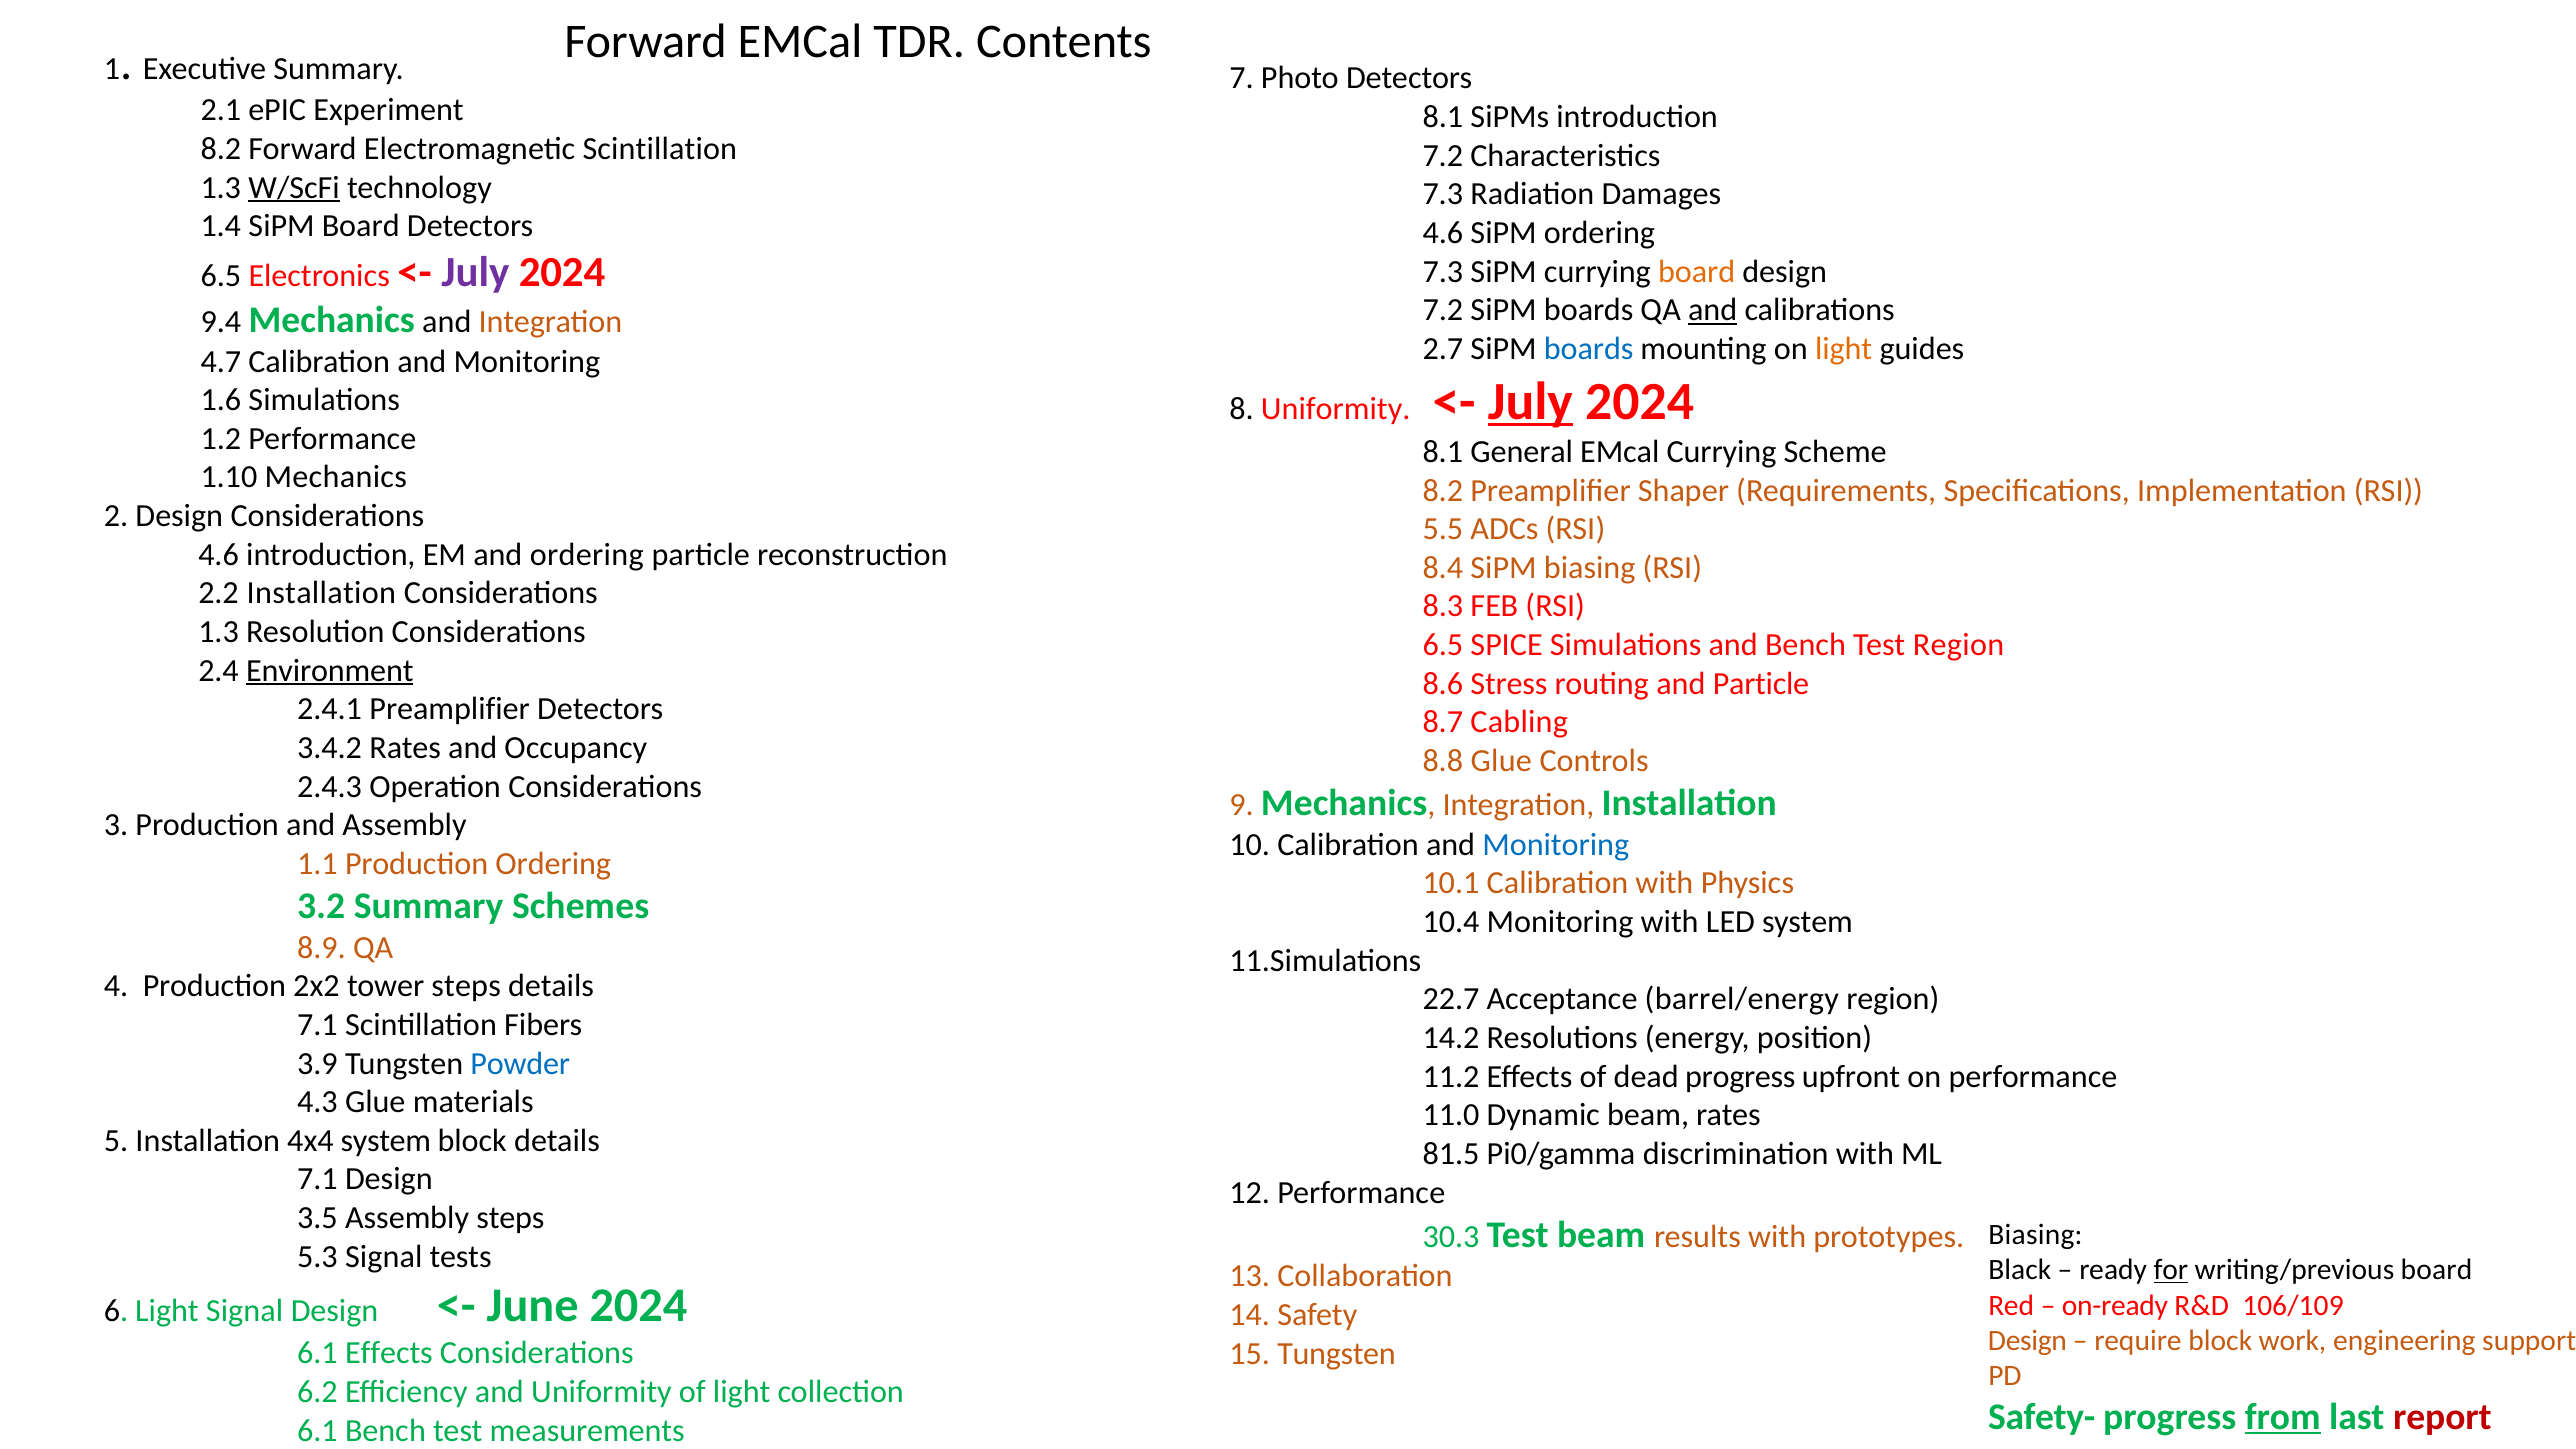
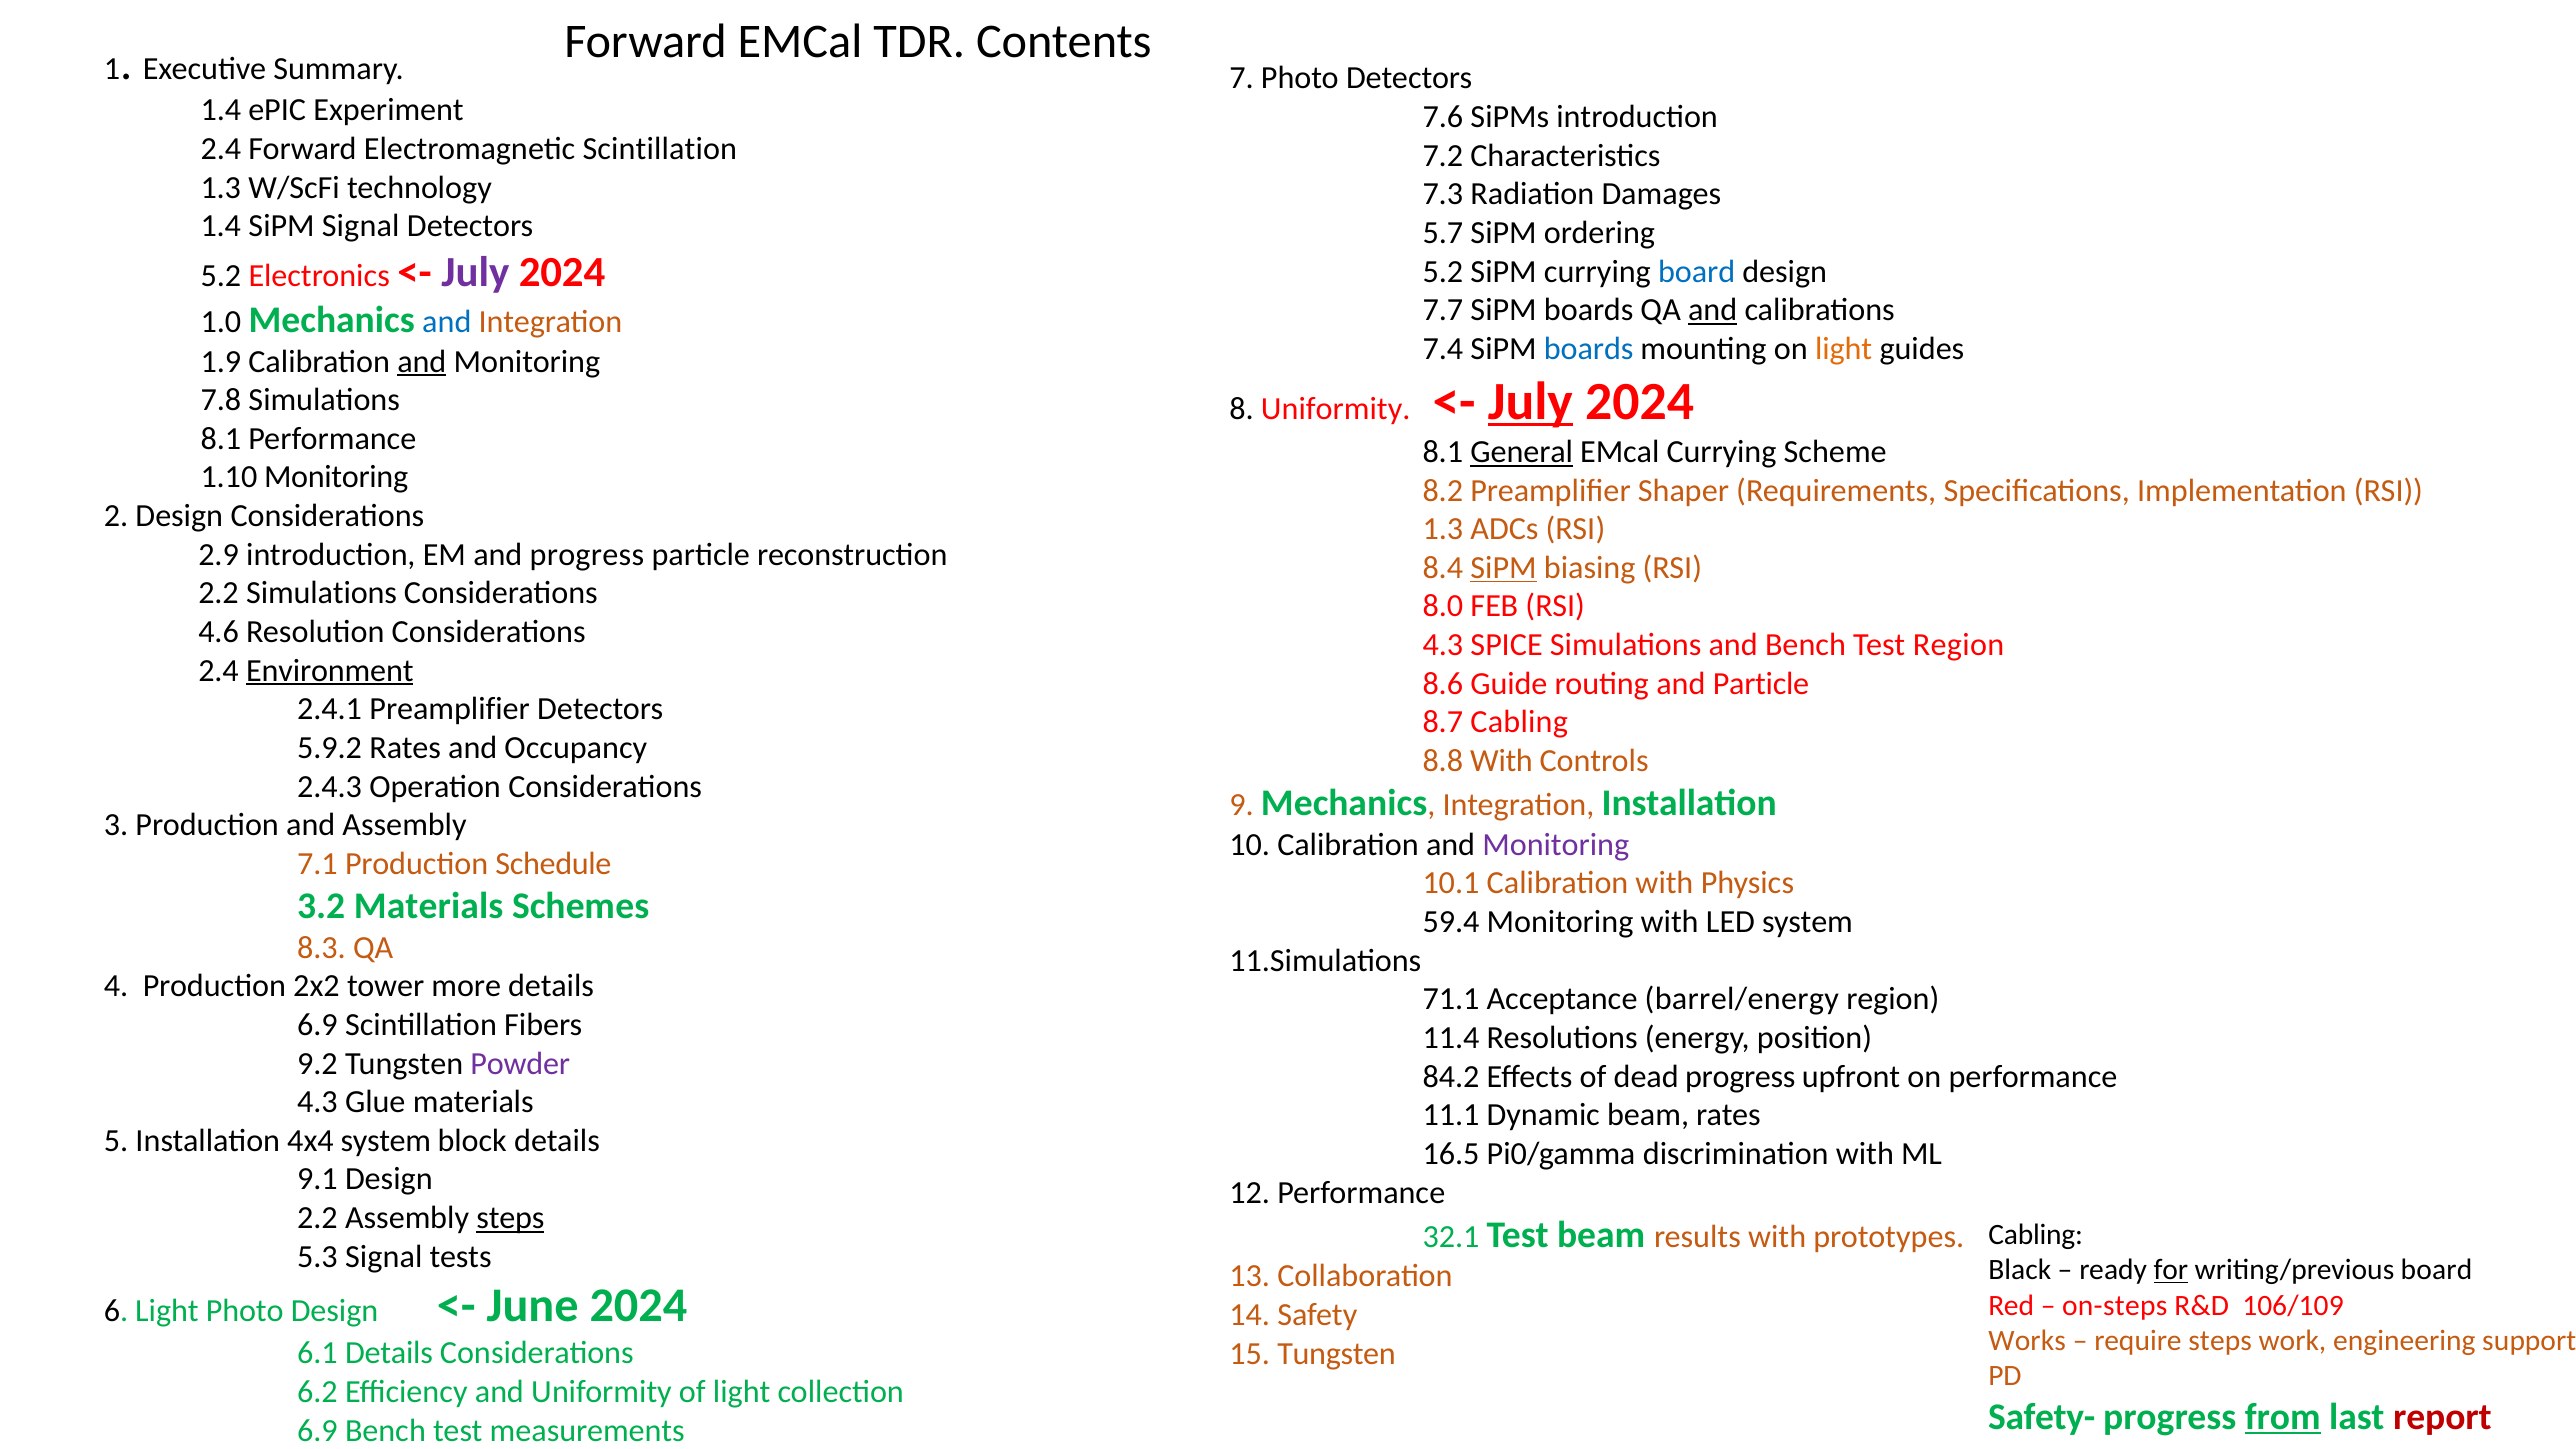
2.1: 2.1 -> 1.4 (221, 110)
8.1: 8.1 -> 7.6 (1443, 117)
8.2: 8.2 -> 2.4 (221, 149)
W/ScFi underline: present -> none (294, 188)
SiPM Board: Board -> Signal (361, 226)
4.6: 4.6 -> 5.7 (1443, 233)
7.3: 7.3 -> 5.2 (1443, 271)
board colour: orange -> blue (1697, 271)
6.5: 6.5 -> 5.2 (221, 276)
7.2: 7.2 -> 7.7 (1443, 310)
9.4: 9.4 -> 1.0 (221, 322)
and colour: black -> blue (447, 322)
2.7: 2.7 -> 7.4 (1443, 349)
4.7: 4.7 -> 1.9 (221, 361)
and underline: none -> present (422, 361)
1.6: 1.6 -> 7.8 (221, 400)
1.2: 1.2 -> 8.1 (221, 439)
General underline: none -> present (1522, 452)
1.10 Mechanics: Mechanics -> Monitoring (336, 477)
5.5: 5.5 -> 1.3 (1443, 529)
4.6: 4.6 -> 2.9 (219, 555)
and ordering: ordering -> progress (587, 555)
SiPM underline: none -> present (1504, 568)
2.2 Installation: Installation -> Simulations (322, 593)
8.3: 8.3 -> 8.0 (1443, 606)
1.3: 1.3 -> 4.6 (219, 632)
6.5: 6.5 -> 4.3 (1443, 645)
Stress: Stress -> Guide (1509, 684)
3.4.2: 3.4.2 -> 5.9.2 (330, 748)
8.8 Glue: Glue -> With (1502, 761)
Monitoring colour: blue -> purple (1556, 845)
1.1: 1.1 -> 7.1 (317, 864)
Production Ordering: Ordering -> Schedule (553, 864)
3.2 Summary: Summary -> Materials (429, 906)
10.4: 10.4 -> 59.4 (1451, 922)
8.9: 8.9 -> 8.3 (321, 947)
tower steps: steps -> more (466, 986)
22.7: 22.7 -> 71.1 (1451, 999)
7.1: 7.1 -> 6.9 (317, 1025)
14.2: 14.2 -> 11.4 (1451, 1038)
3.9: 3.9 -> 9.2 (317, 1063)
Powder colour: blue -> purple (520, 1063)
11.2: 11.2 -> 84.2 (1451, 1076)
11.0: 11.0 -> 11.1 (1451, 1115)
81.5: 81.5 -> 16.5 (1451, 1154)
7.1: 7.1 -> 9.1 (317, 1179)
3.5: 3.5 -> 2.2 (317, 1218)
steps underline: none -> present (510, 1218)
Biasing: Biasing -> Cabling (2036, 1234)
30.3: 30.3 -> 32.1 (1451, 1236)
on-ready: on-ready -> on-steps (2115, 1305)
Light Signal: Signal -> Photo (245, 1311)
Design: Design -> Works (2027, 1341)
require block: block -> steps (2220, 1341)
6.1 Effects: Effects -> Details (389, 1353)
6.1: 6.1 -> 6.9 (317, 1430)
